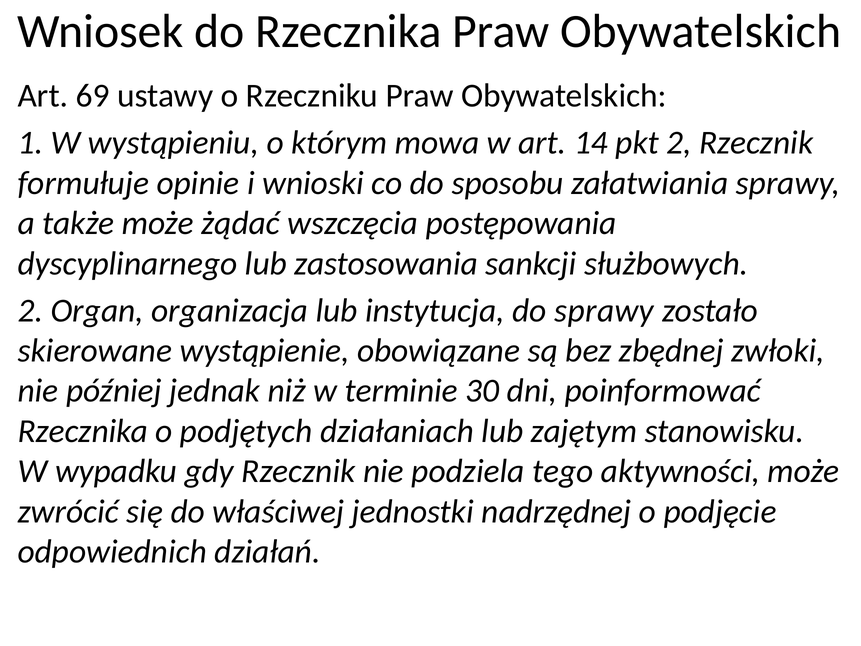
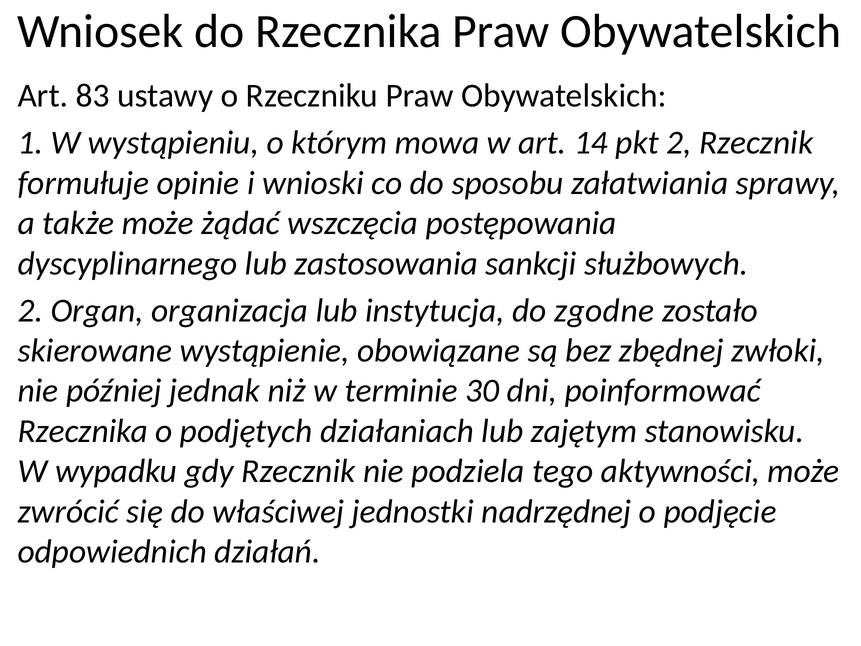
69: 69 -> 83 (93, 96)
do sprawy: sprawy -> zgodne (604, 310)
